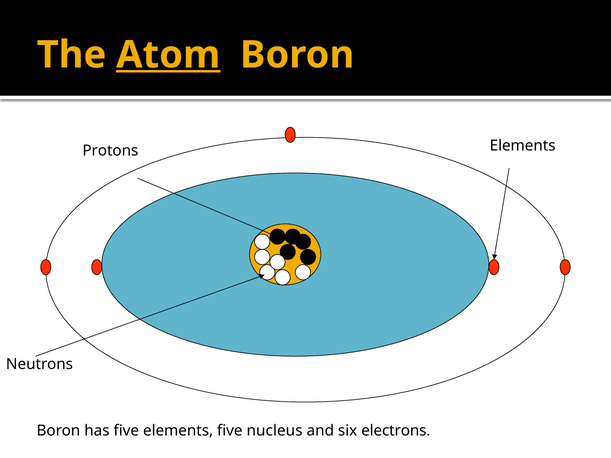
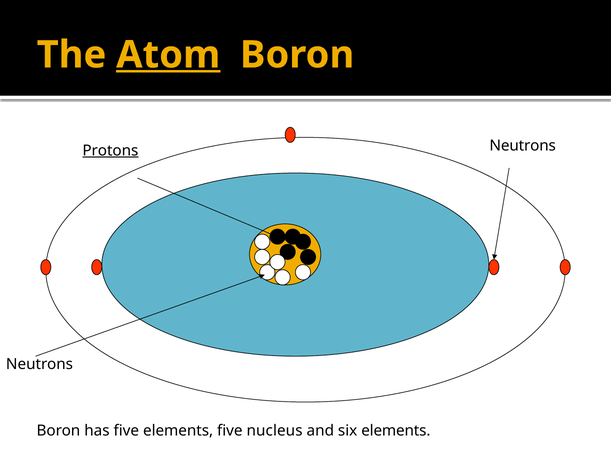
Elements: Elements -> Neutrons (523, 146)
Protons underline: none -> present (110, 151)
six electrons: electrons -> elements (396, 431)
